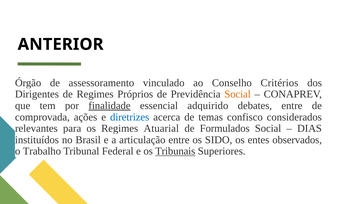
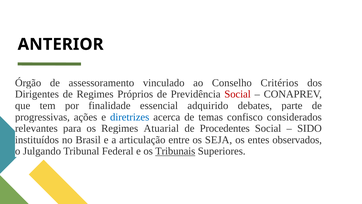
Social colour: orange -> red (238, 94)
finalidade underline: present -> none (109, 105)
debates entre: entre -> parte (292, 105)
comprovada: comprovada -> progressivas (42, 117)
Formulados: Formulados -> Procedentes (225, 128)
DIAS: DIAS -> SIDO (310, 128)
SIDO: SIDO -> SEJA (219, 140)
Trabalho: Trabalho -> Julgando (42, 151)
